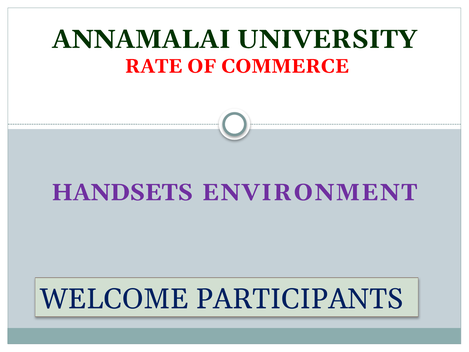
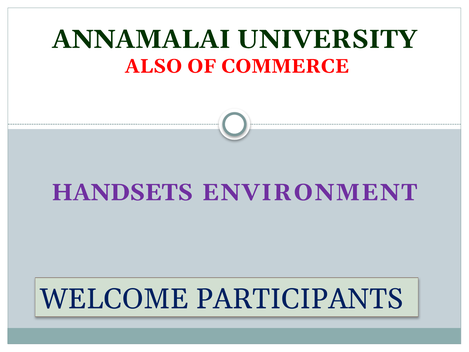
RATE: RATE -> ALSO (153, 66)
